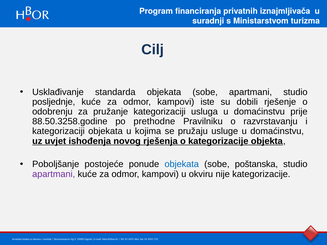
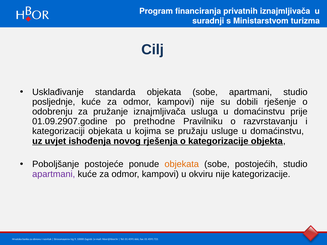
kampovi iste: iste -> nije (207, 102)
pružanje kategorizaciji: kategorizaciji -> iznajmljivača (160, 112)
88.50.3258.godine: 88.50.3258.godine -> 01.09.2907.godine (70, 122)
objekata colour: blue -> orange (182, 164)
poštanska: poštanska -> postojećih (256, 164)
